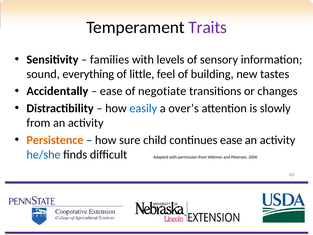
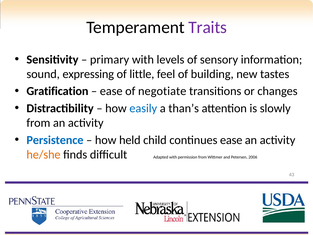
families: families -> primary (110, 59)
everything: everything -> expressing (88, 74)
Accidentally: Accidentally -> Gratification (57, 91)
over’s: over’s -> than’s (184, 108)
Persistence colour: orange -> blue (55, 140)
sure: sure -> held (130, 140)
he/she colour: blue -> orange (43, 154)
